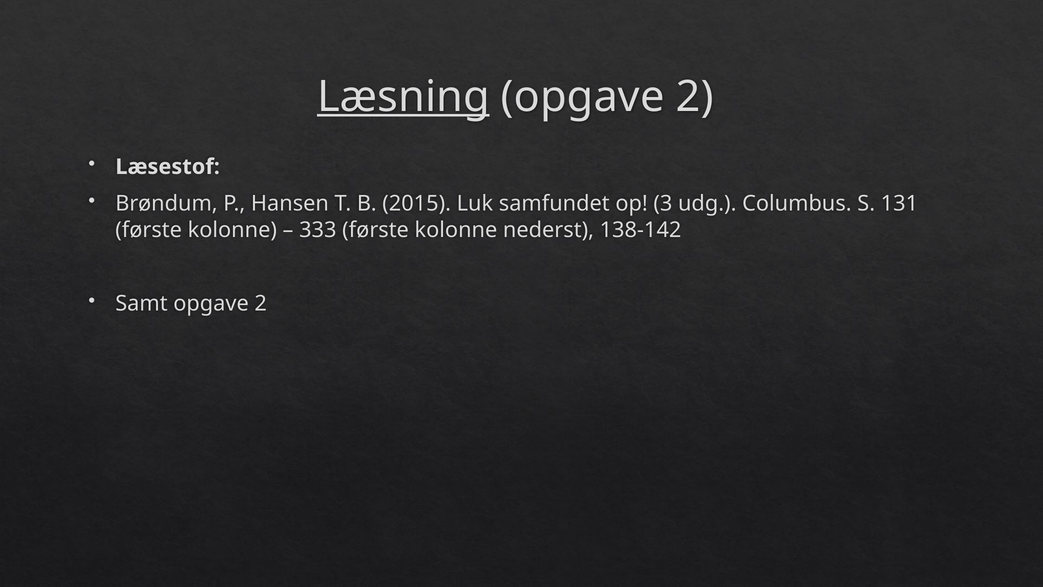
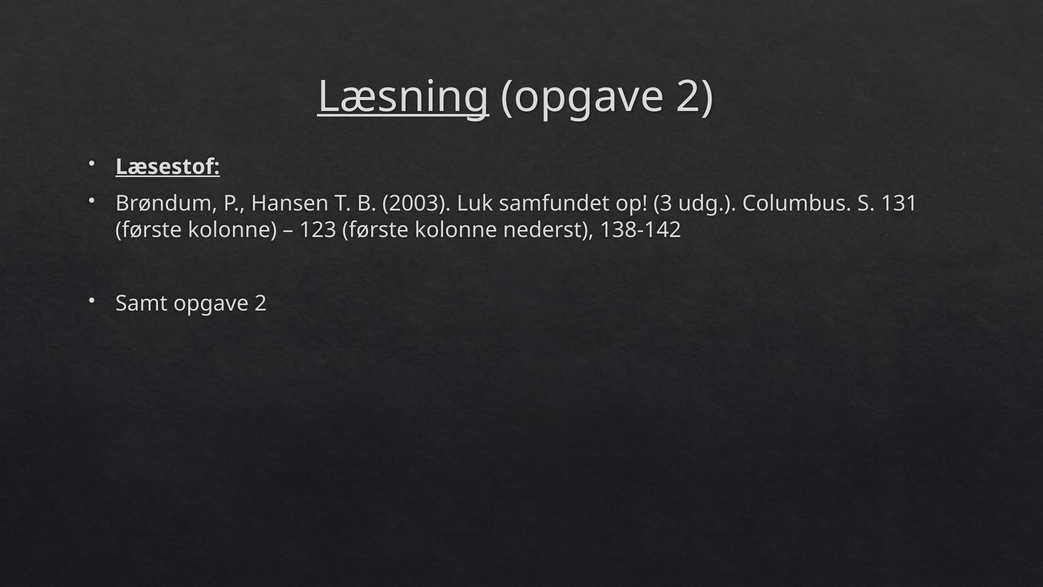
Læsestof underline: none -> present (168, 167)
2015: 2015 -> 2003 (417, 204)
333: 333 -> 123 (318, 230)
